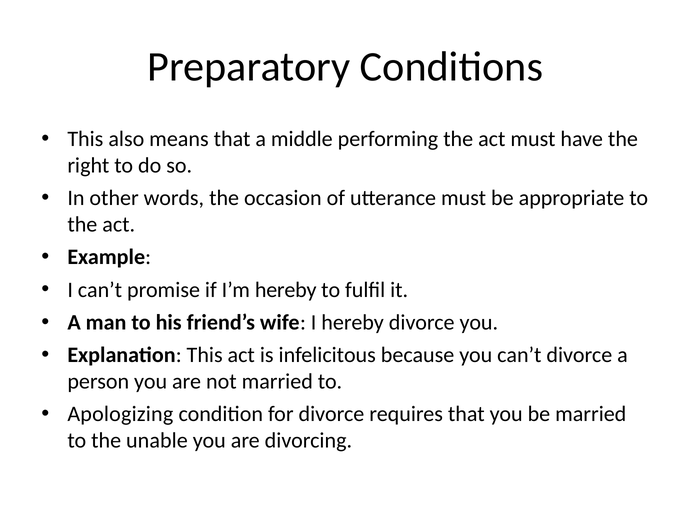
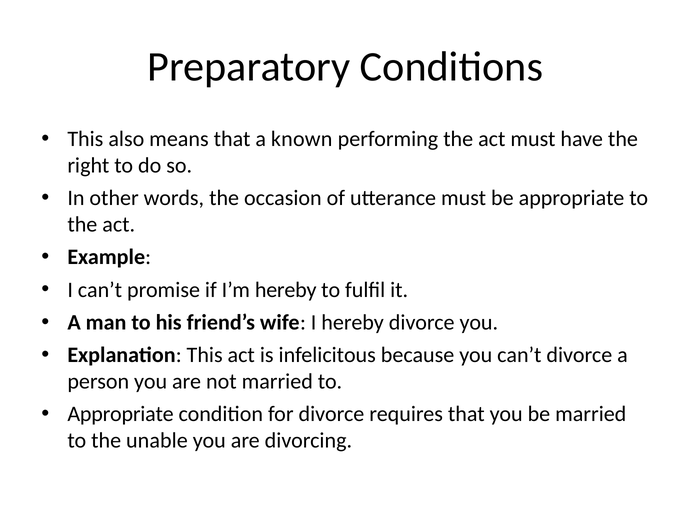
middle: middle -> known (302, 139)
Apologizing: Apologizing -> Appropriate (121, 414)
